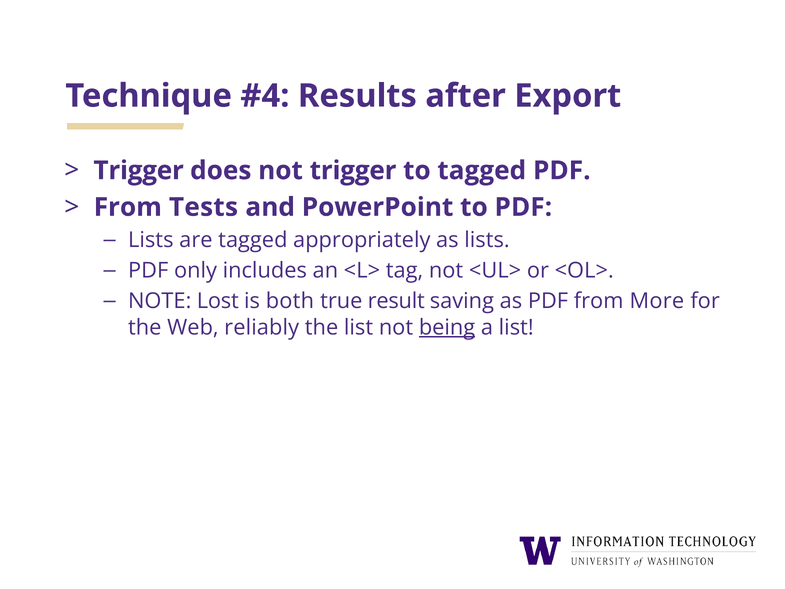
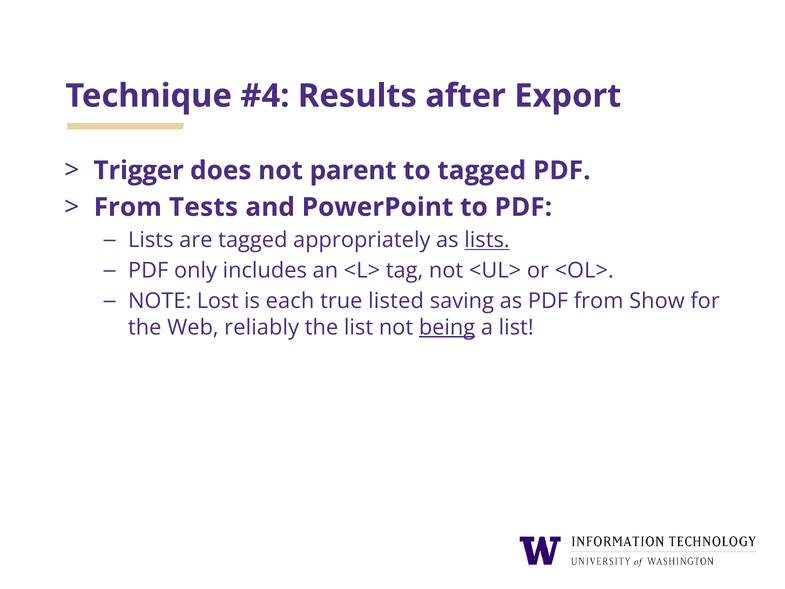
not trigger: trigger -> parent (353, 170)
lists underline: none -> present (487, 240)
both: both -> each (290, 301)
result: result -> listed (396, 301)
More: More -> Show (657, 301)
